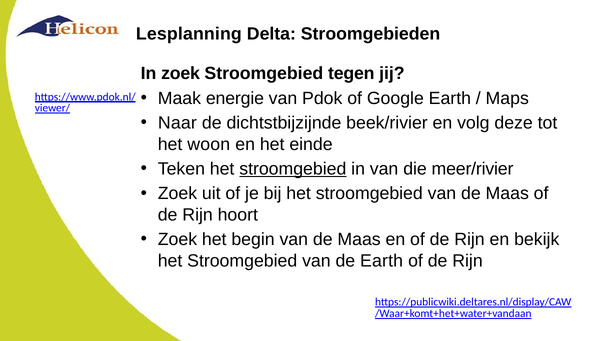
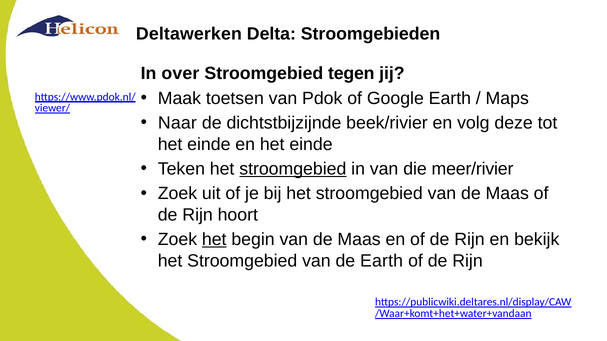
Lesplanning: Lesplanning -> Deltawerken (189, 34)
In zoek: zoek -> over (180, 74)
energie: energie -> toetsen (235, 98)
woon: woon -> einde (209, 144)
het underline: none -> present (214, 240)
